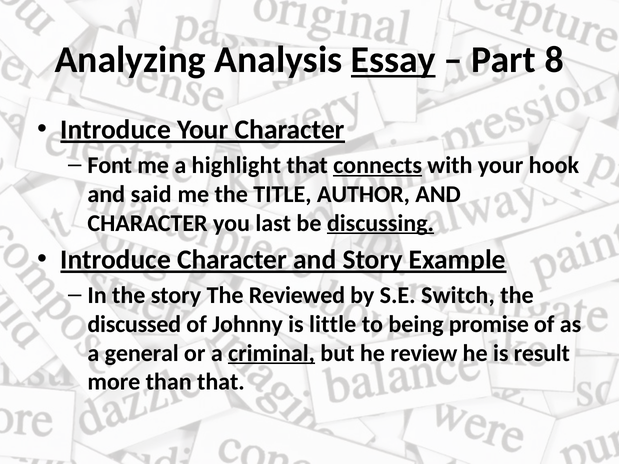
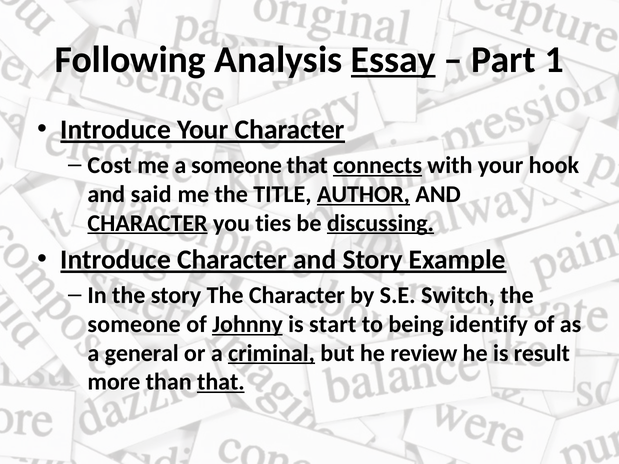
Analyzing: Analyzing -> Following (130, 60)
8: 8 -> 1 (554, 60)
Font: Font -> Cost (110, 165)
a highlight: highlight -> someone (237, 165)
AUTHOR underline: none -> present (363, 194)
CHARACTER underline: none -> present (148, 223)
last: last -> ties (273, 223)
The Reviewed: Reviewed -> Character (297, 295)
discussed: discussed -> someone (134, 324)
Johnny underline: none -> present (248, 324)
little: little -> start (333, 324)
promise: promise -> identify (489, 324)
that underline: none -> present (221, 382)
